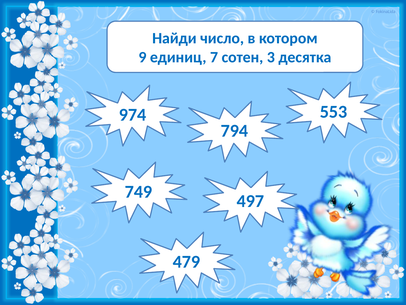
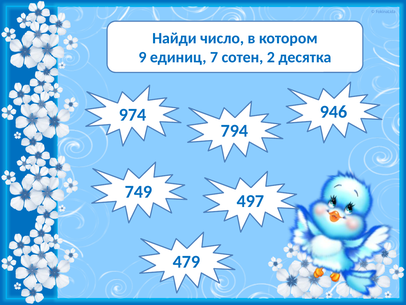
3: 3 -> 2 (271, 57)
553: 553 -> 946 (333, 112)
